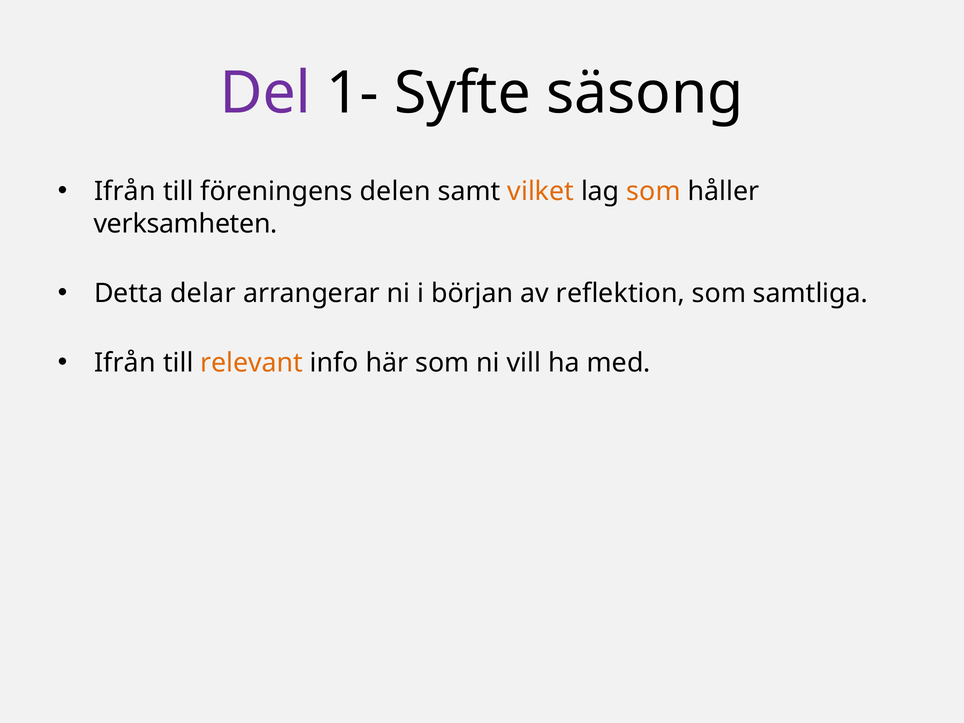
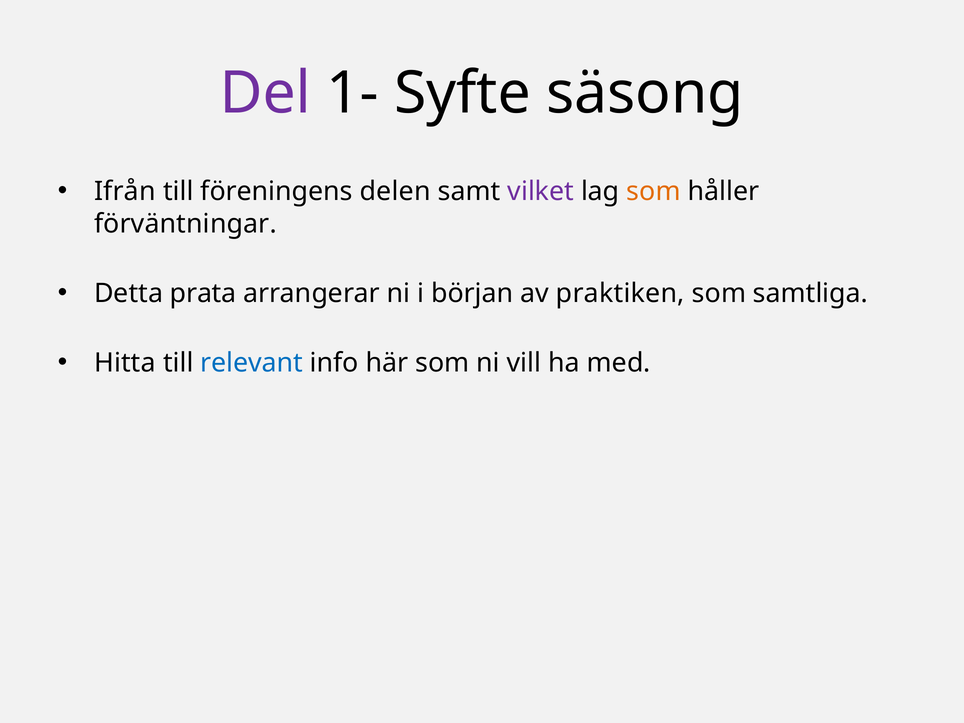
vilket colour: orange -> purple (541, 192)
verksamheten: verksamheten -> förväntningar (185, 224)
delar: delar -> prata (203, 293)
reflektion: reflektion -> praktiken (620, 293)
Ifrån: Ifrån -> Hitta (125, 363)
relevant colour: orange -> blue (252, 363)
